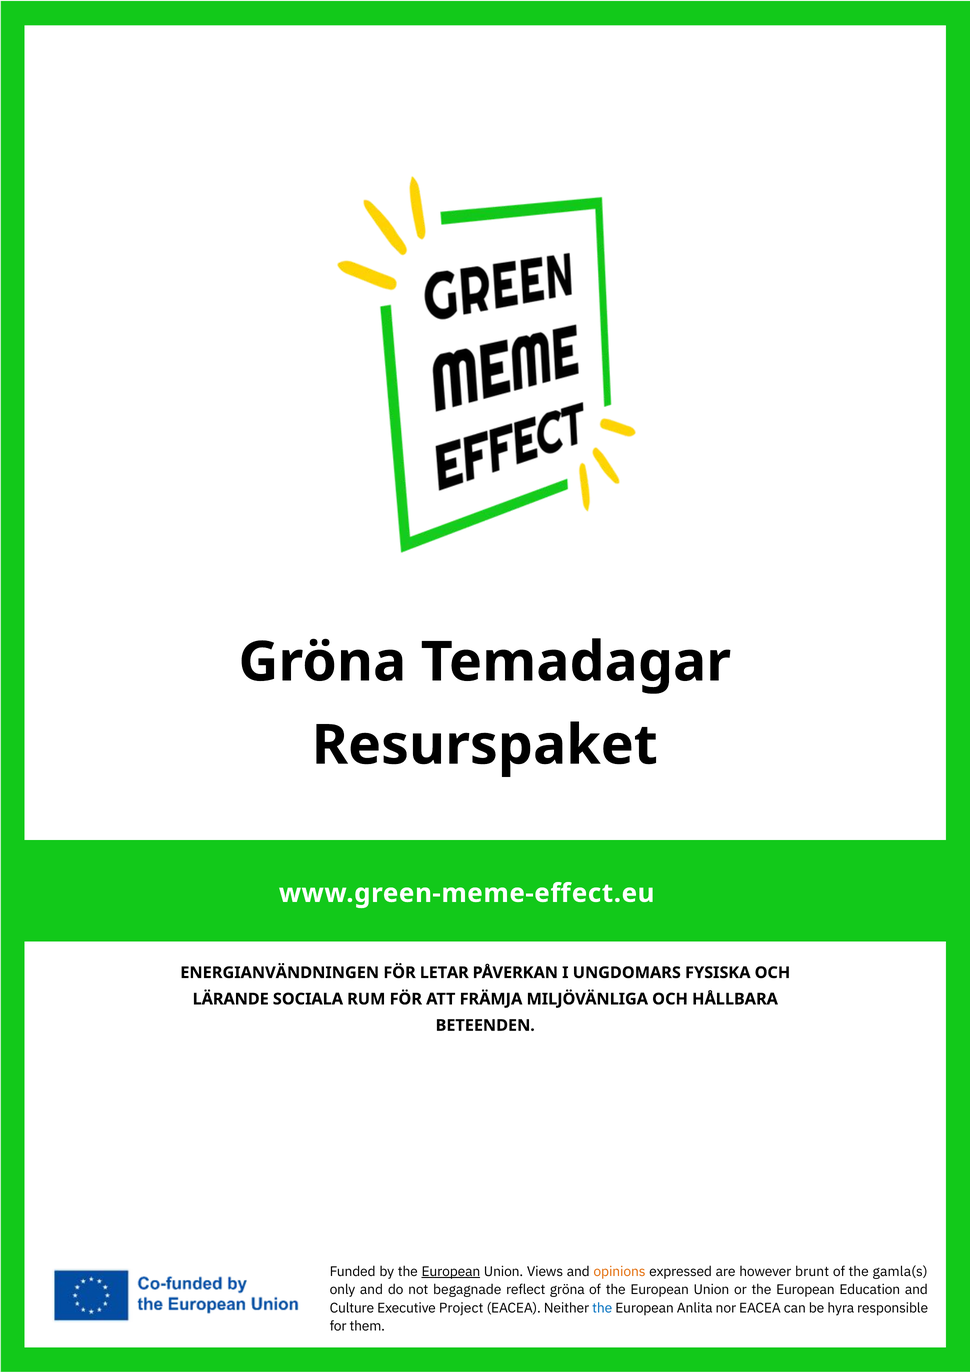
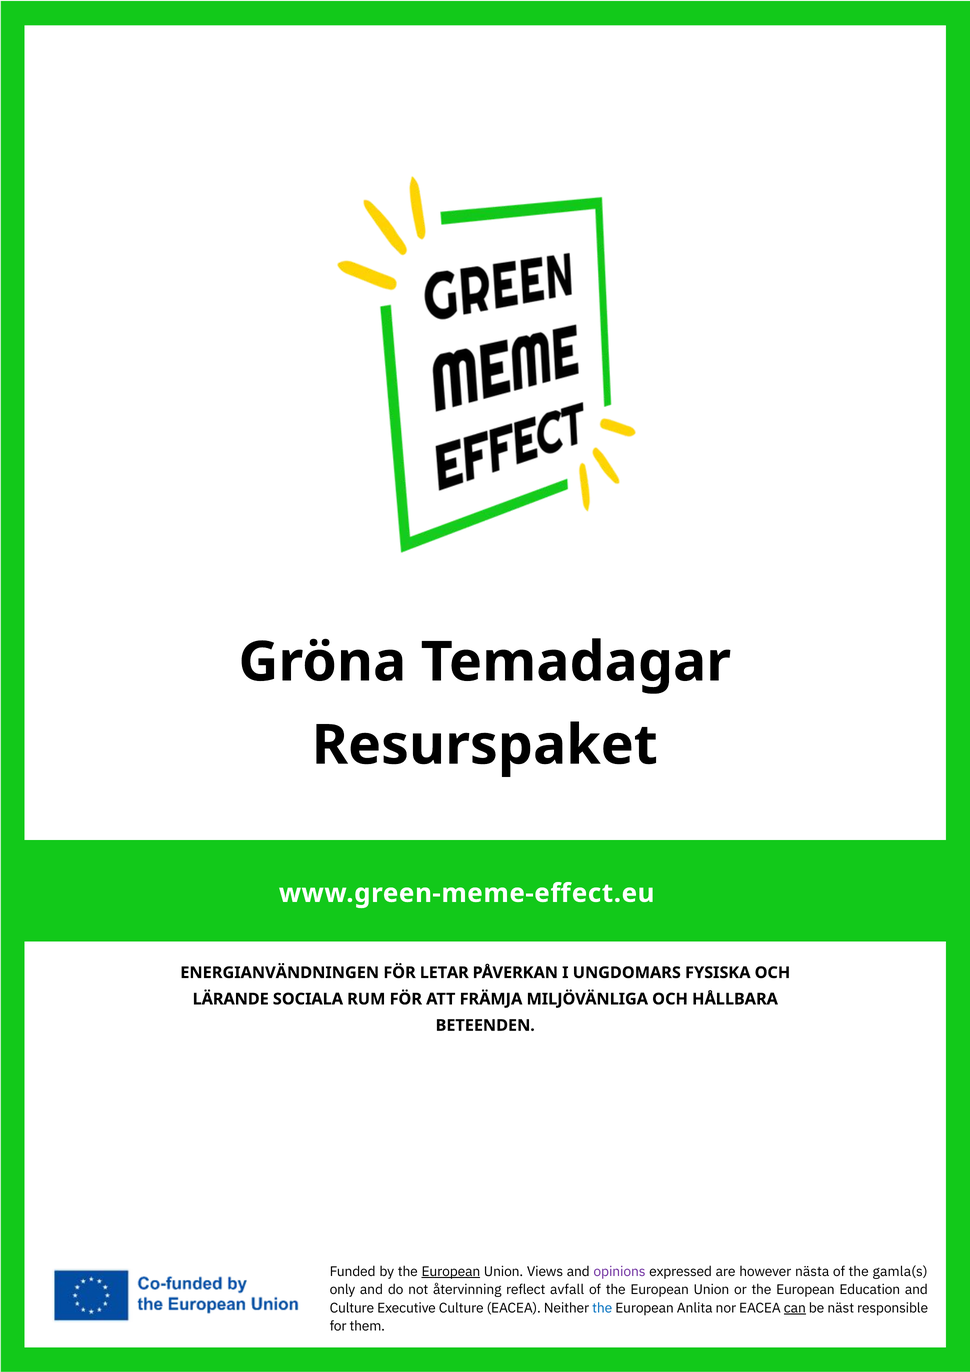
opinions colour: orange -> purple (620, 1272)
brunt: brunt -> nästa (812, 1272)
begagnade: begagnade -> återvinning (467, 1291)
reflect gröna: gröna -> avfall (567, 1291)
Executive Project: Project -> Culture (461, 1309)
can underline: none -> present (795, 1309)
hyra: hyra -> näst (841, 1309)
